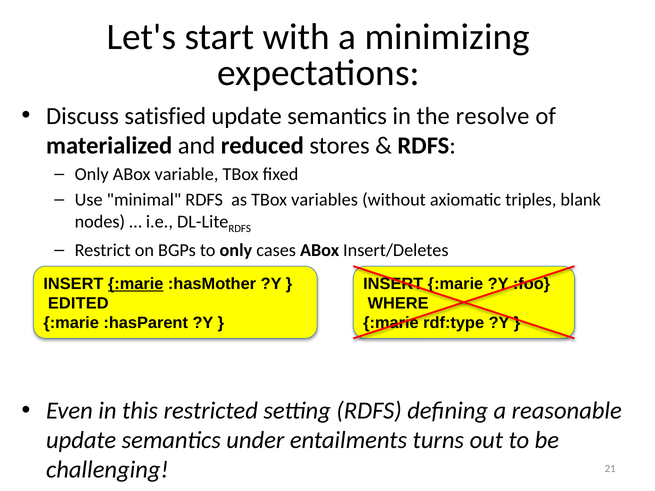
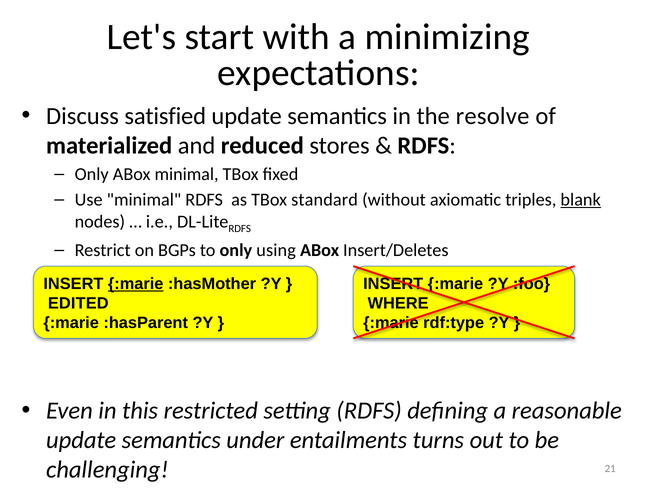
ABox variable: variable -> minimal (187, 174)
variables: variables -> standard (325, 200)
blank underline: none -> present (581, 200)
cases: cases -> using (276, 250)
